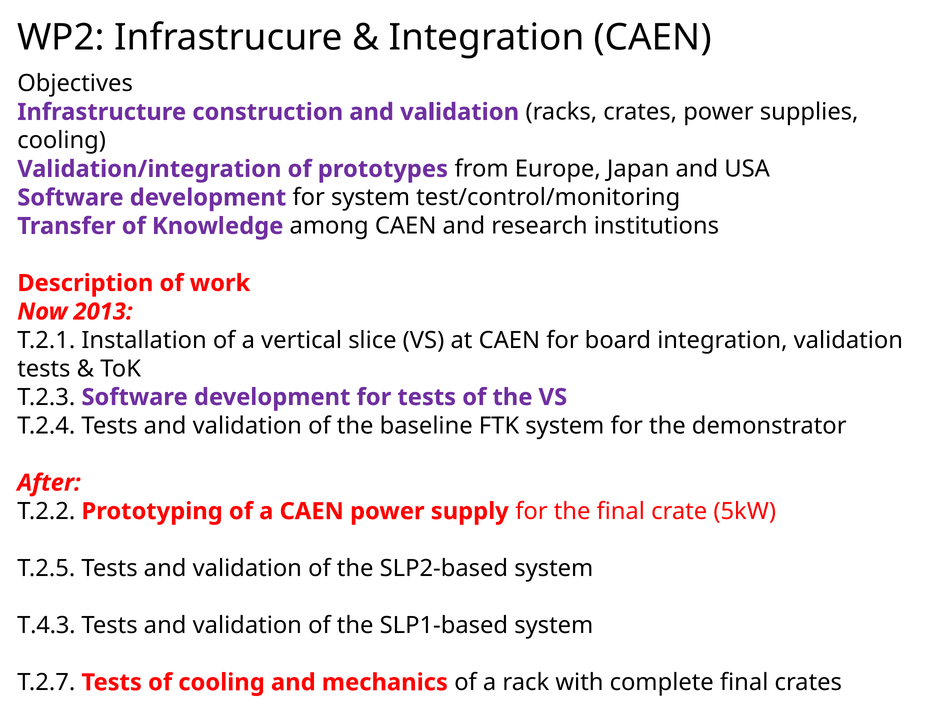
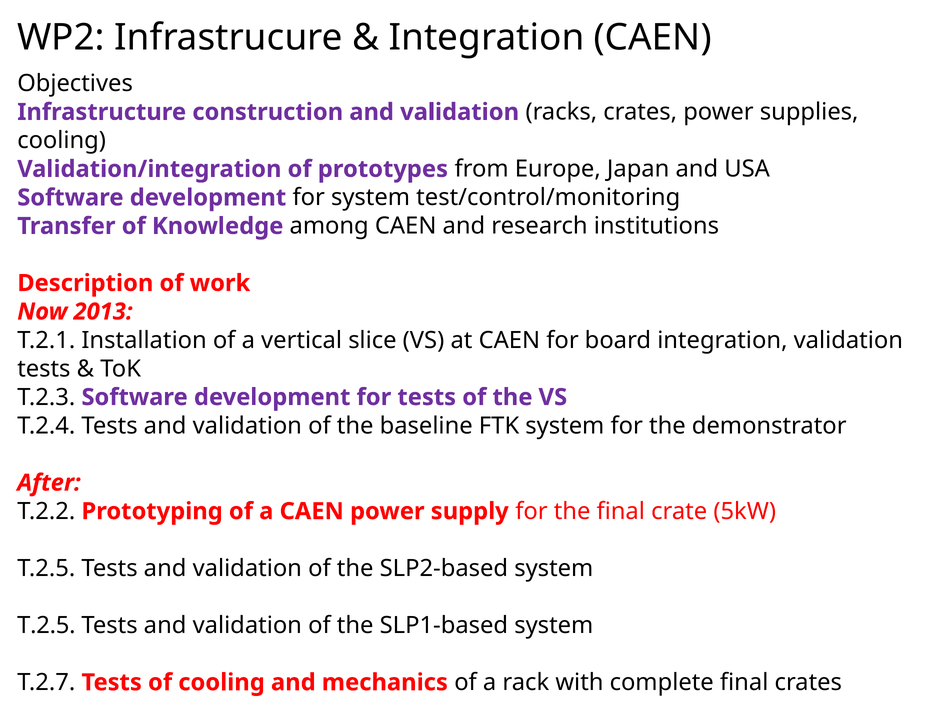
T.4.3: T.4.3 -> T.2.5 (46, 626)
